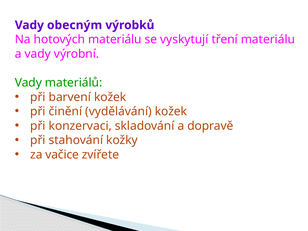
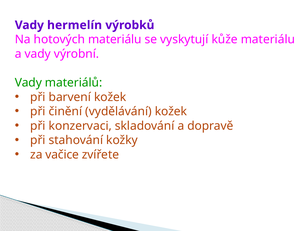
obecným: obecným -> hermelín (75, 25)
tření: tření -> kůže (225, 40)
